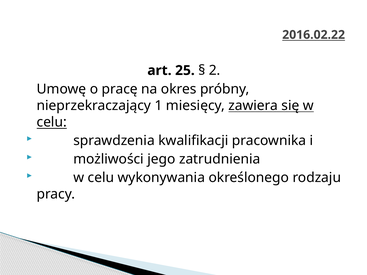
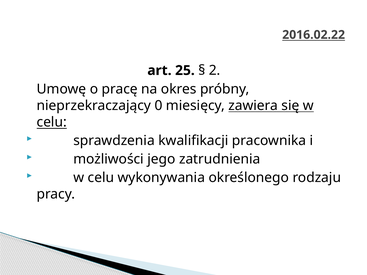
1: 1 -> 0 (159, 106)
